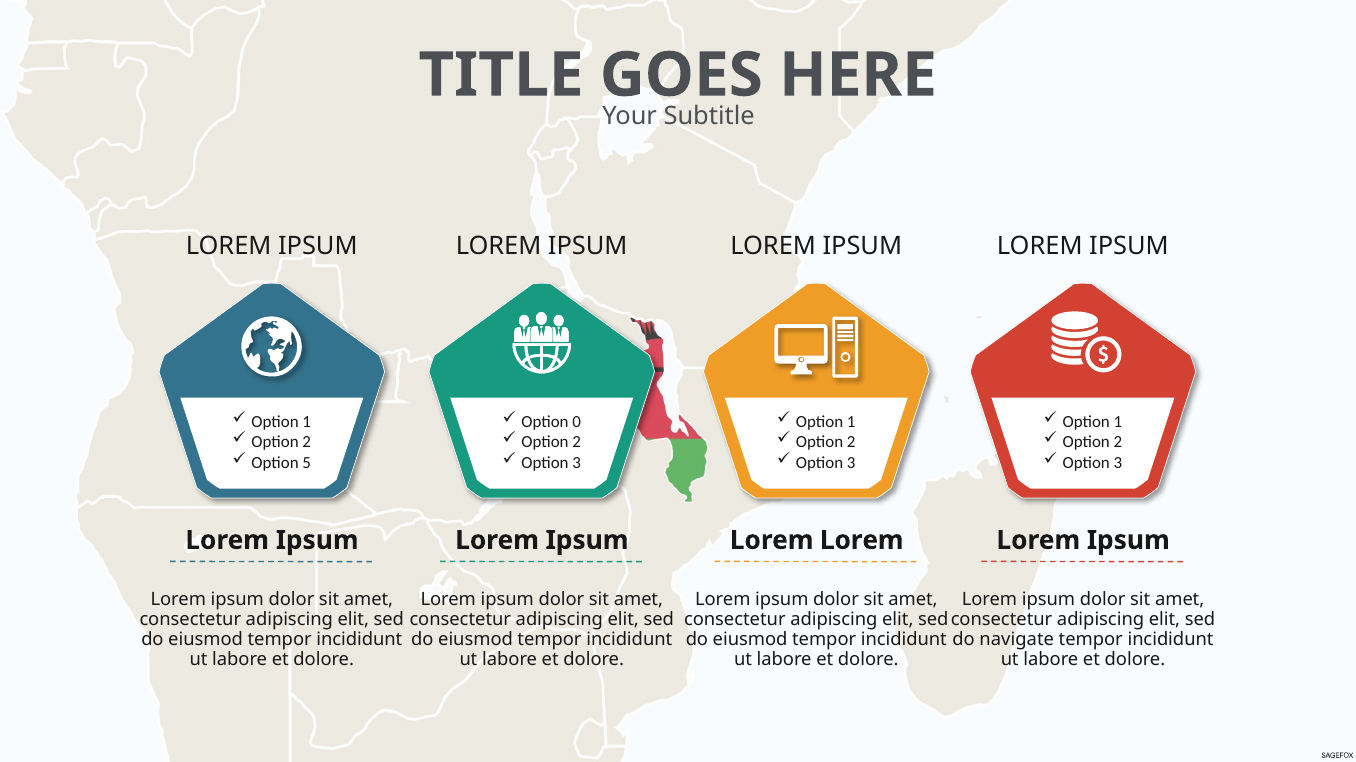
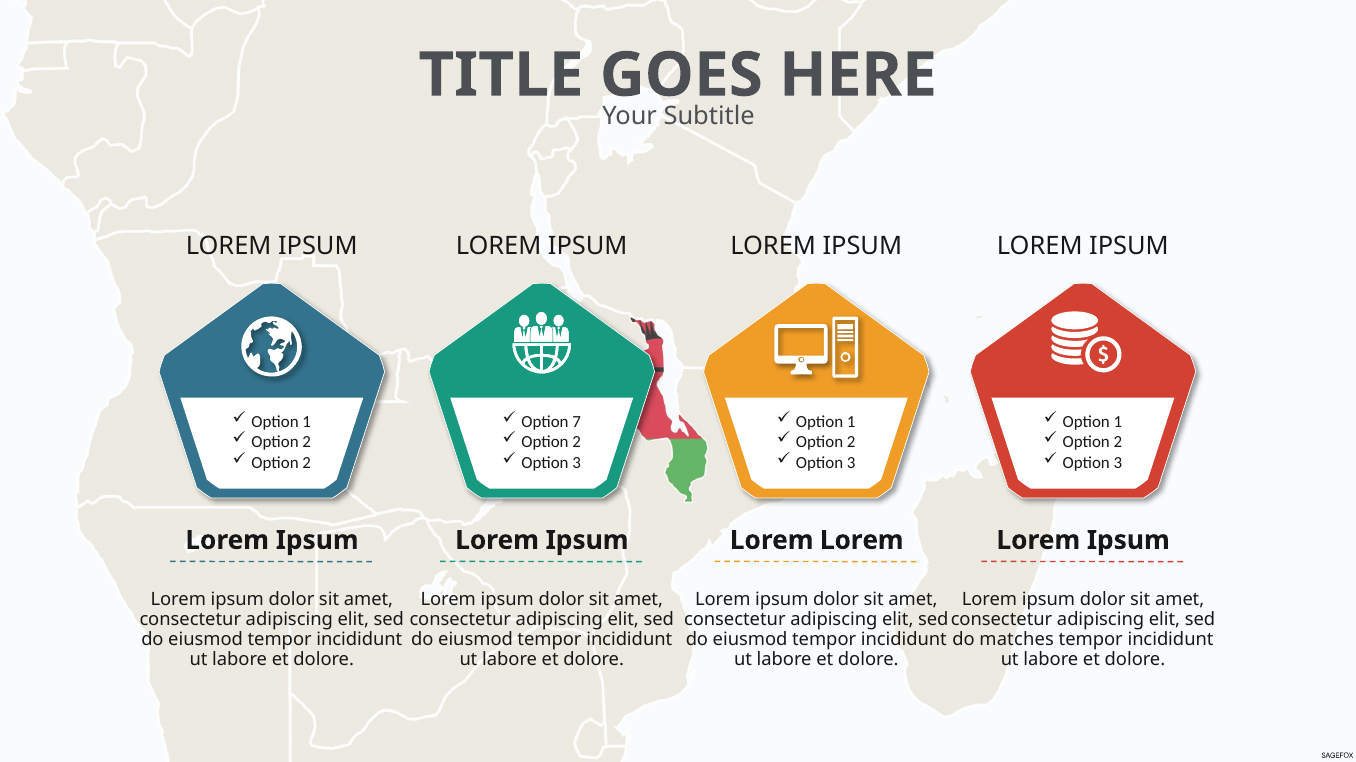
0: 0 -> 7 (577, 422)
5: 5 -> 2 (307, 463)
navigate: navigate -> matches (1017, 640)
